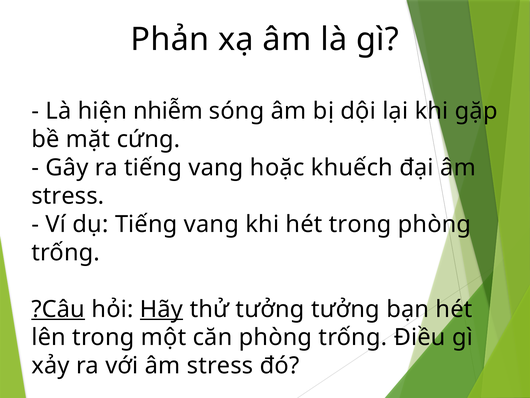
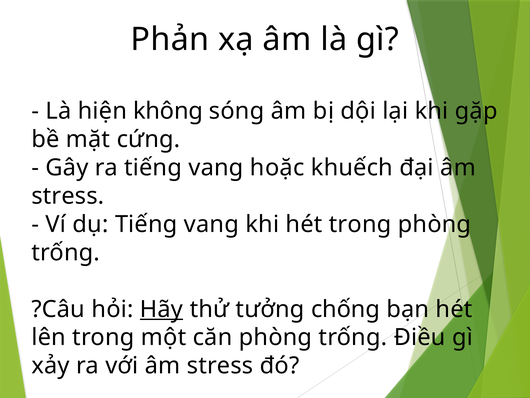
nhiễm: nhiễm -> không (168, 111)
?Câu underline: present -> none (58, 309)
tưởng tưởng: tưởng -> chống (345, 309)
